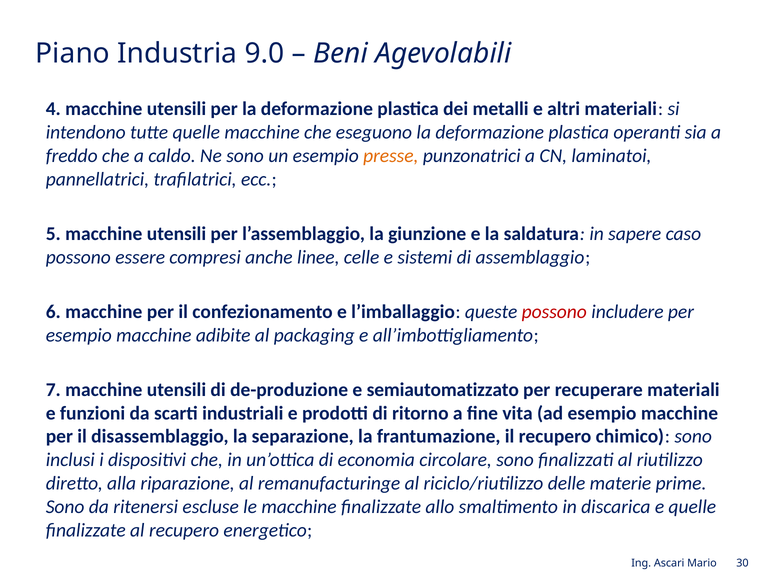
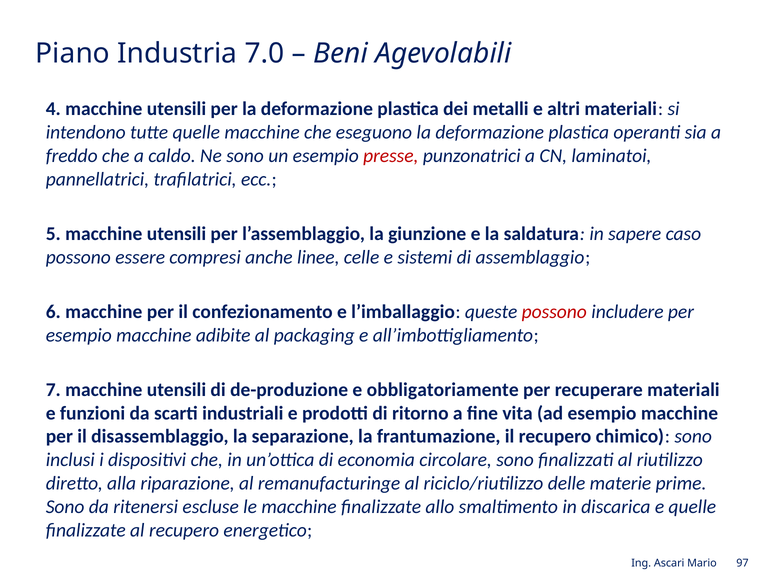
9.0: 9.0 -> 7.0 (265, 53)
presse colour: orange -> red (391, 156)
semiautomatizzato: semiautomatizzato -> obbligatoriamente (443, 390)
30: 30 -> 97 (742, 563)
